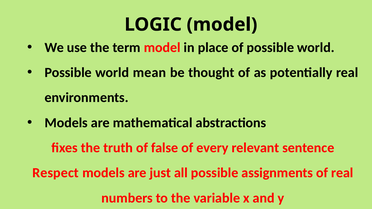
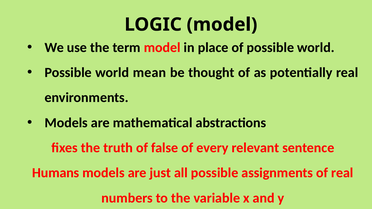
Respect: Respect -> Humans (56, 173)
